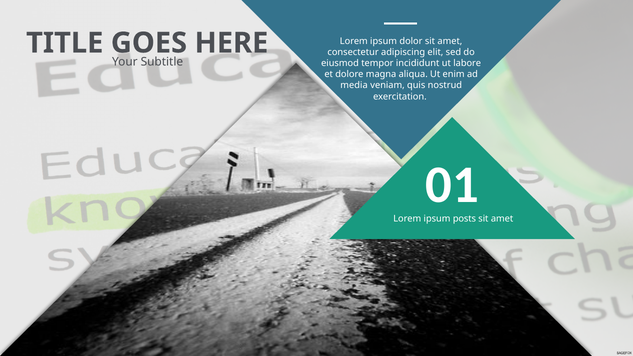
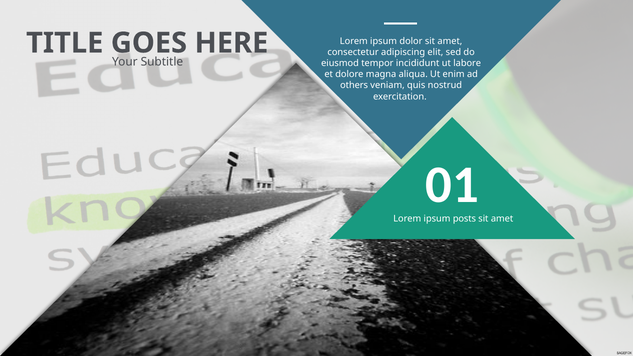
media: media -> others (354, 85)
